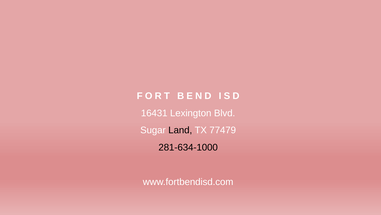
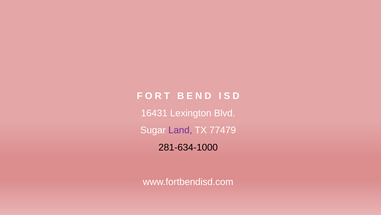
Land colour: black -> purple (180, 130)
